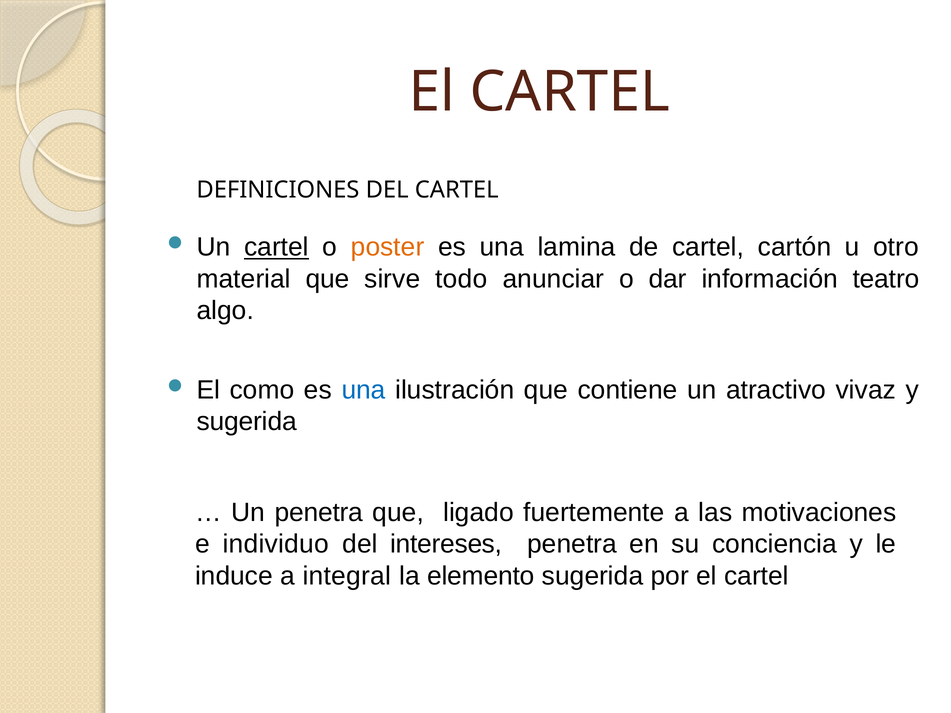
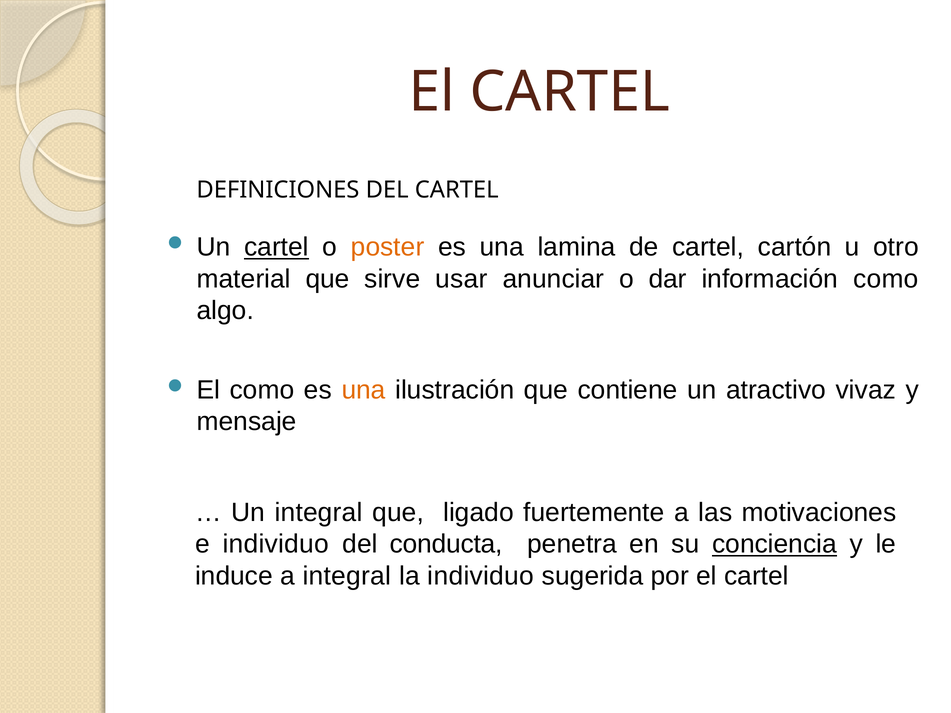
todo: todo -> usar (461, 279)
información teatro: teatro -> como (886, 279)
una colour: blue -> orange (364, 390)
sugerida: sugerida -> mensaje (247, 422)
Un penetra: penetra -> integral (319, 513)
intereses: intereses -> conducta (446, 544)
conciencia underline: none -> present (775, 544)
la elemento: elemento -> individuo (481, 576)
